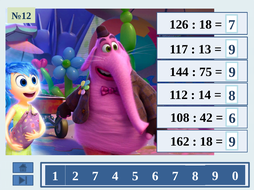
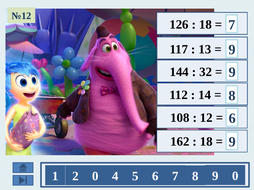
75: 75 -> 32 (206, 72)
42: 42 -> 12 (206, 118)
2 7: 7 -> 0 (95, 177)
